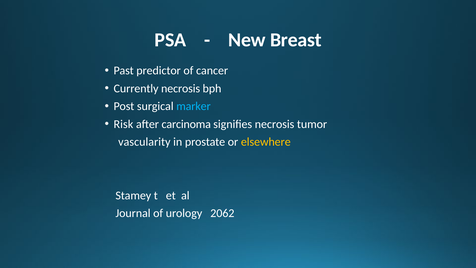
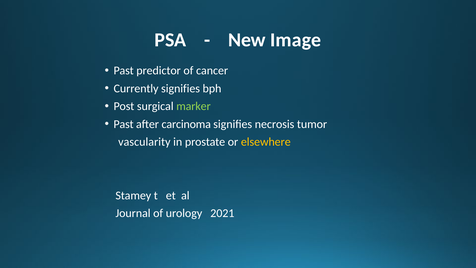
Breast: Breast -> Image (296, 40)
Currently necrosis: necrosis -> signifies (181, 88)
marker colour: light blue -> light green (194, 106)
Risk: Risk -> Past (124, 124)
2062: 2062 -> 2021 (222, 213)
